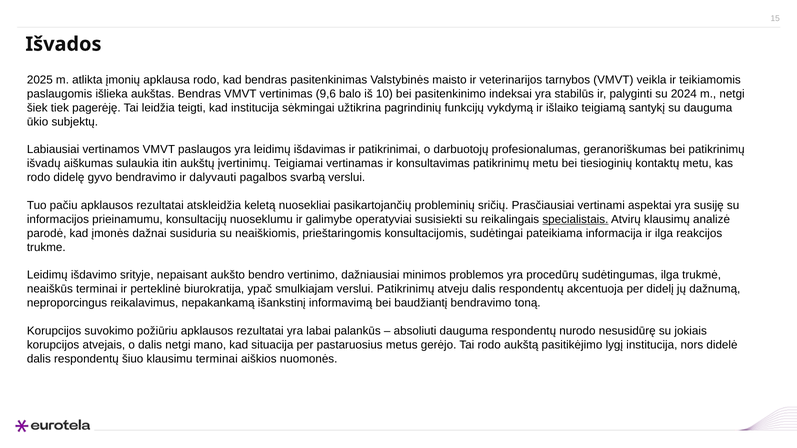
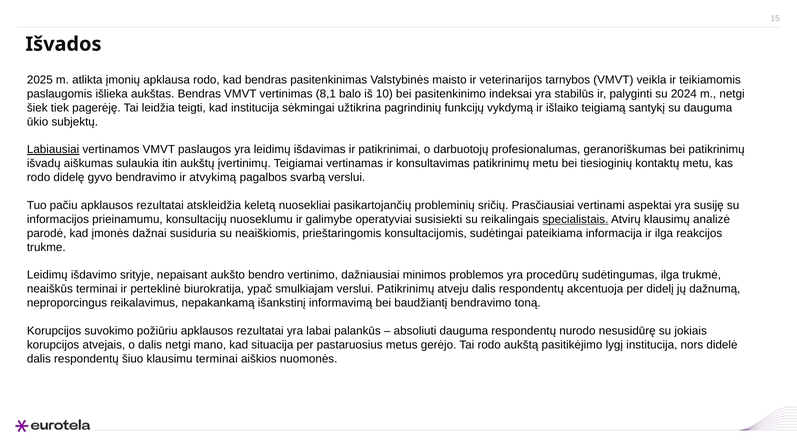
9,6: 9,6 -> 8,1 (326, 94)
Labiausiai underline: none -> present (53, 150)
dalyvauti: dalyvauti -> atvykimą (213, 178)
